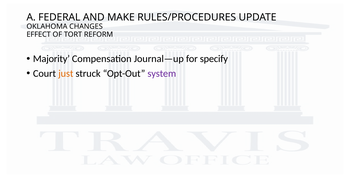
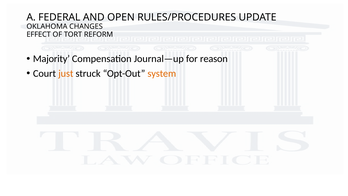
MAKE: MAKE -> OPEN (121, 17)
specify: specify -> reason (214, 59)
system colour: purple -> orange (162, 73)
